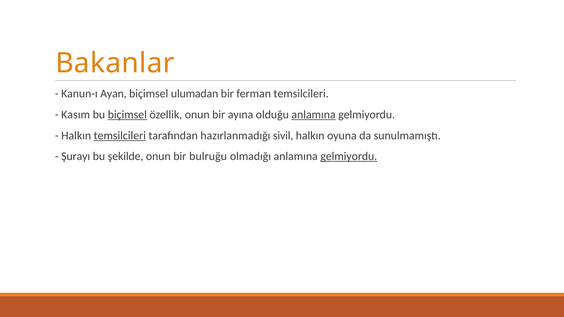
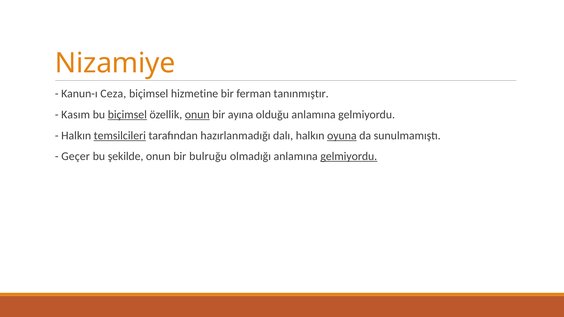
Bakanlar: Bakanlar -> Nizamiye (115, 63)
Ayan: Ayan -> Ceza (113, 94)
ulumadan: ulumadan -> hizmetine (195, 94)
ferman temsilcileri: temsilcileri -> tanınmıştır (301, 94)
onun underline: none -> present (197, 115)
anlamına underline: present -> none (314, 115)
sivil: sivil -> dalı (283, 136)
oyuna underline: none -> present (342, 136)
Şurayı: Şurayı -> Geçer (76, 157)
